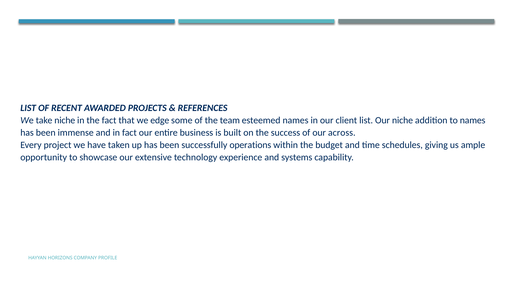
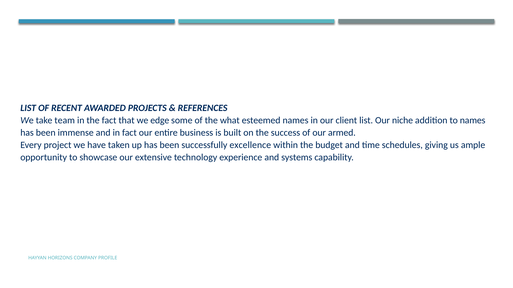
take niche: niche -> team (65, 121)
team: team -> what (230, 121)
across: across -> armed (342, 133)
operations: operations -> excellence (250, 145)
